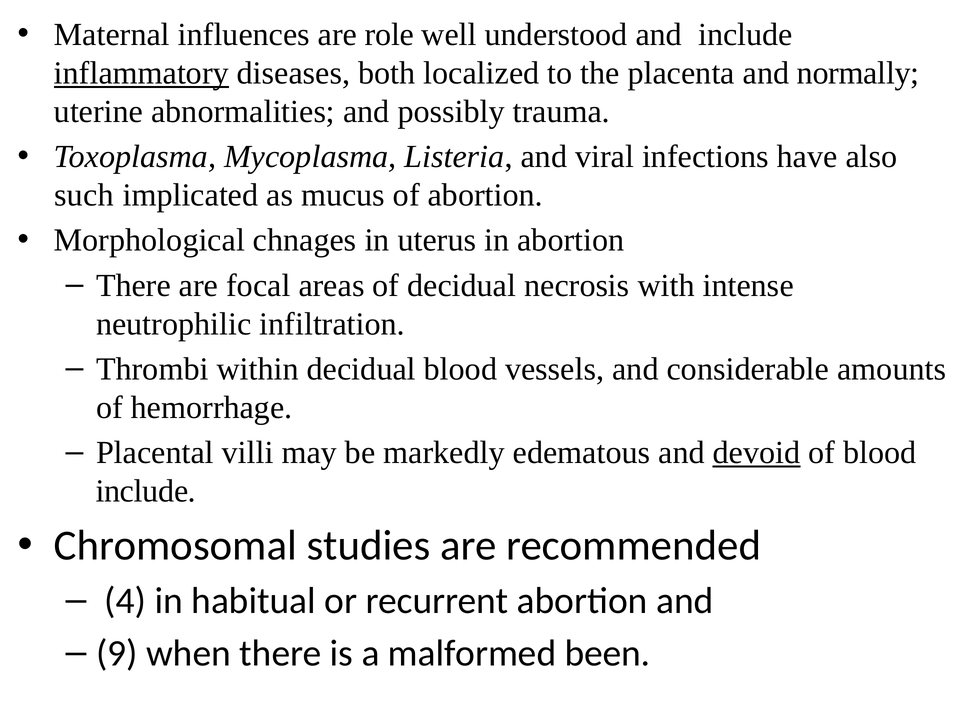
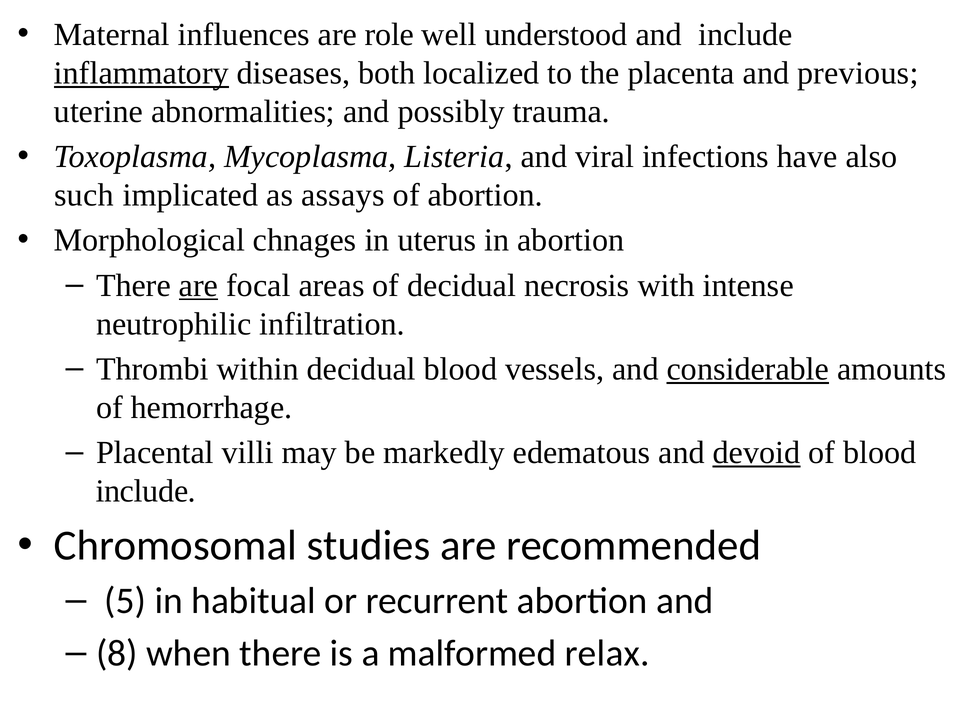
normally: normally -> previous (858, 73)
mucus: mucus -> assays (343, 195)
are underline: none -> present (199, 285)
considerable underline: none -> present (748, 369)
4: 4 -> 5 (125, 601)
9: 9 -> 8 (117, 653)
been: been -> relax (607, 653)
